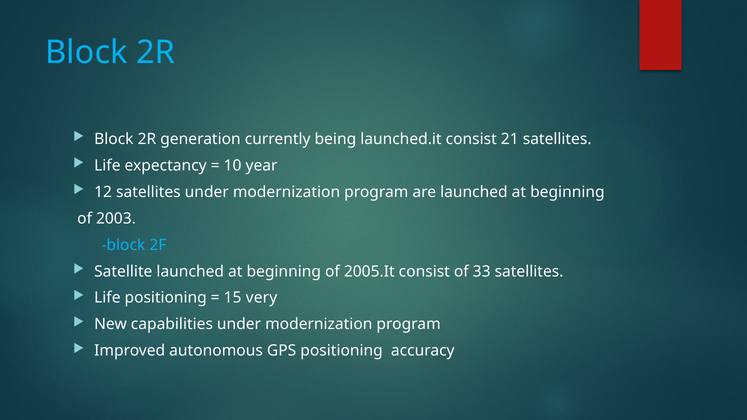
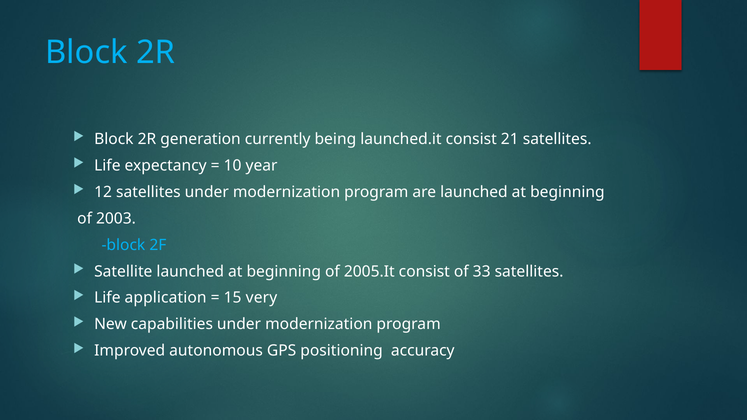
Life positioning: positioning -> application (166, 298)
